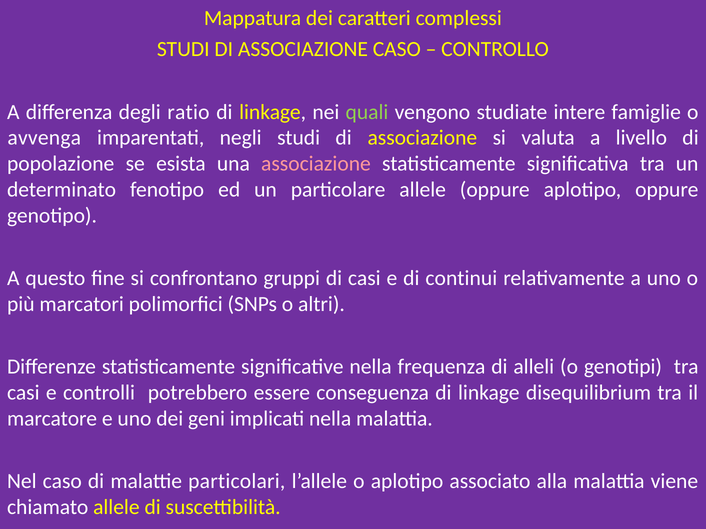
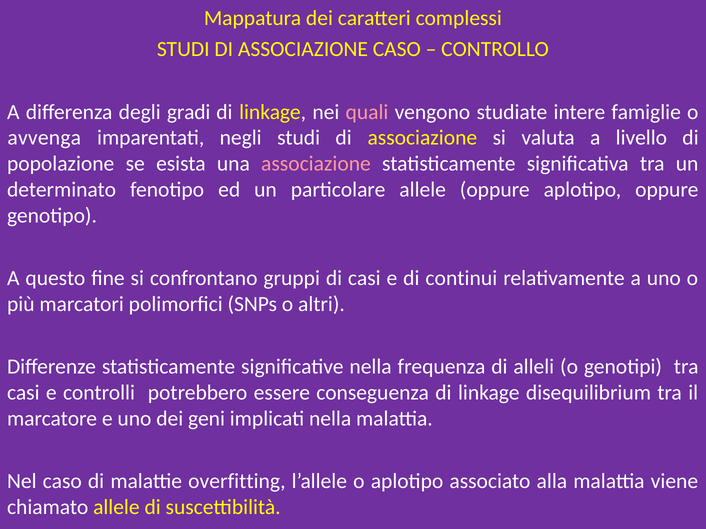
ratio: ratio -> gradi (189, 112)
quali colour: light green -> pink (367, 112)
particolari: particolari -> overfitting (237, 482)
